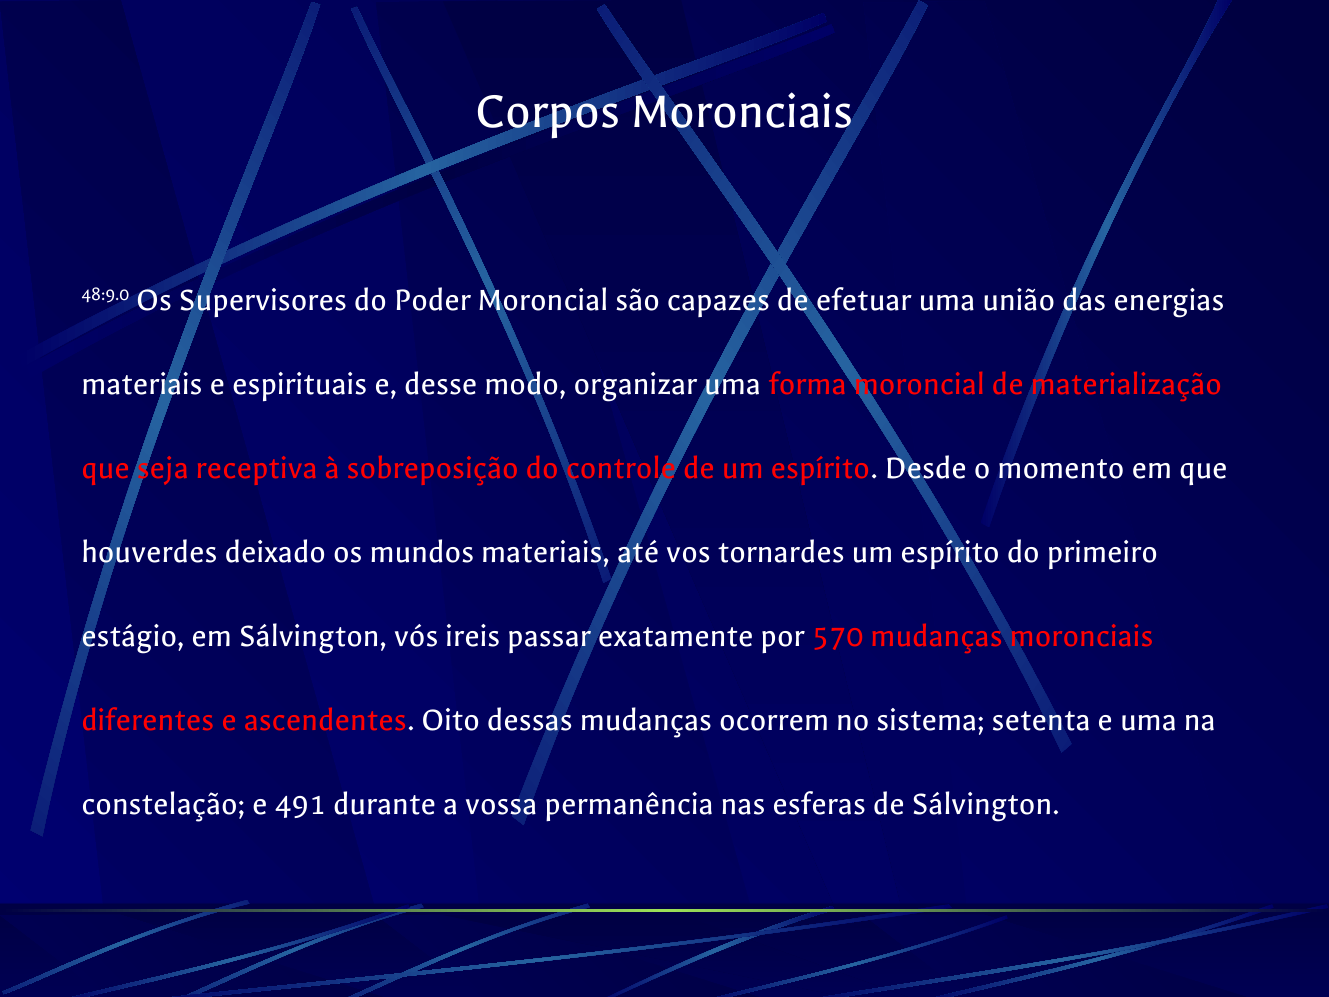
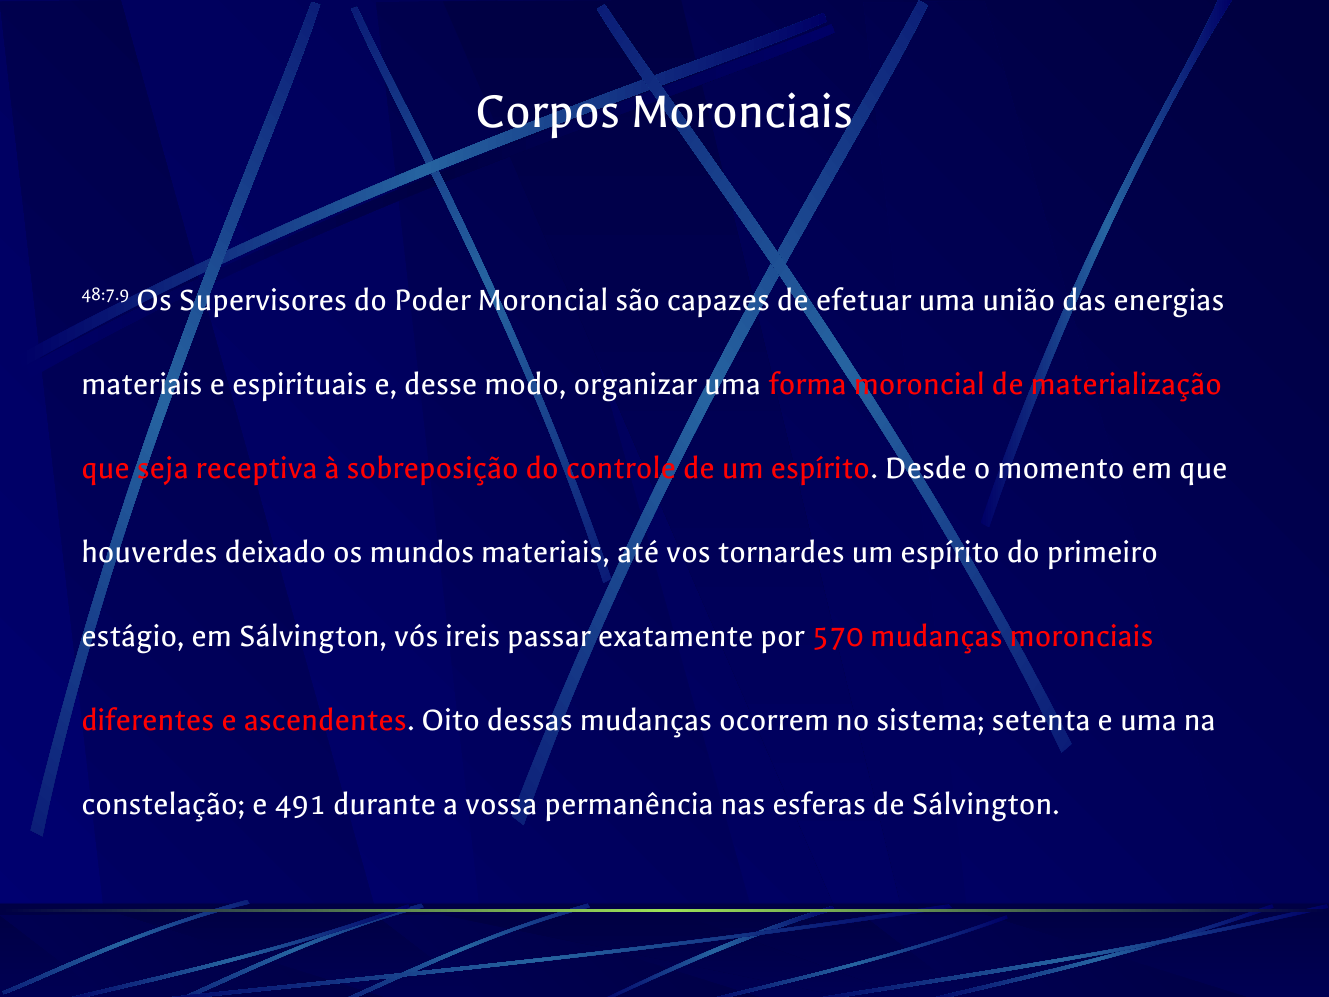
48:9.0: 48:9.0 -> 48:7.9 (105, 294)
